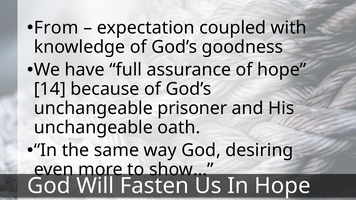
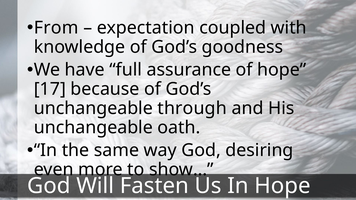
14: 14 -> 17 (50, 89)
prisoner: prisoner -> through (192, 108)
